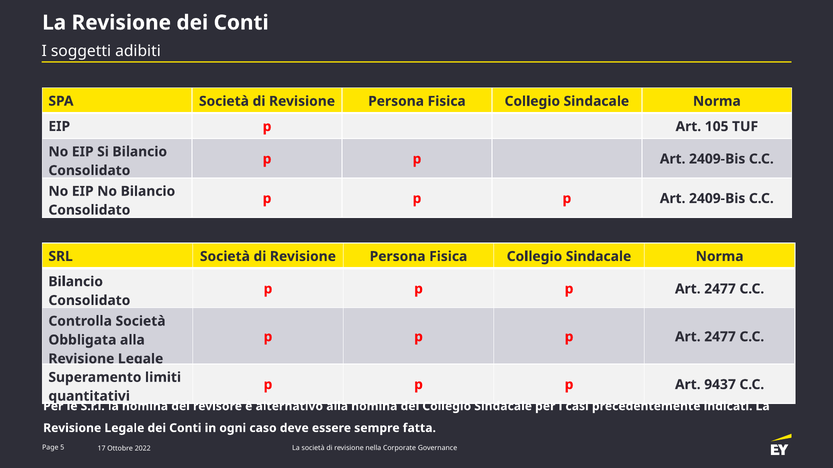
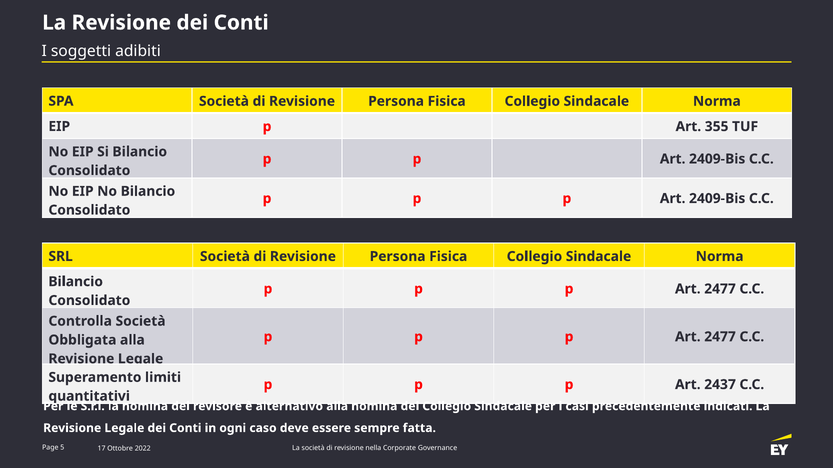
105: 105 -> 355 (717, 127)
9437: 9437 -> 2437 (720, 385)
